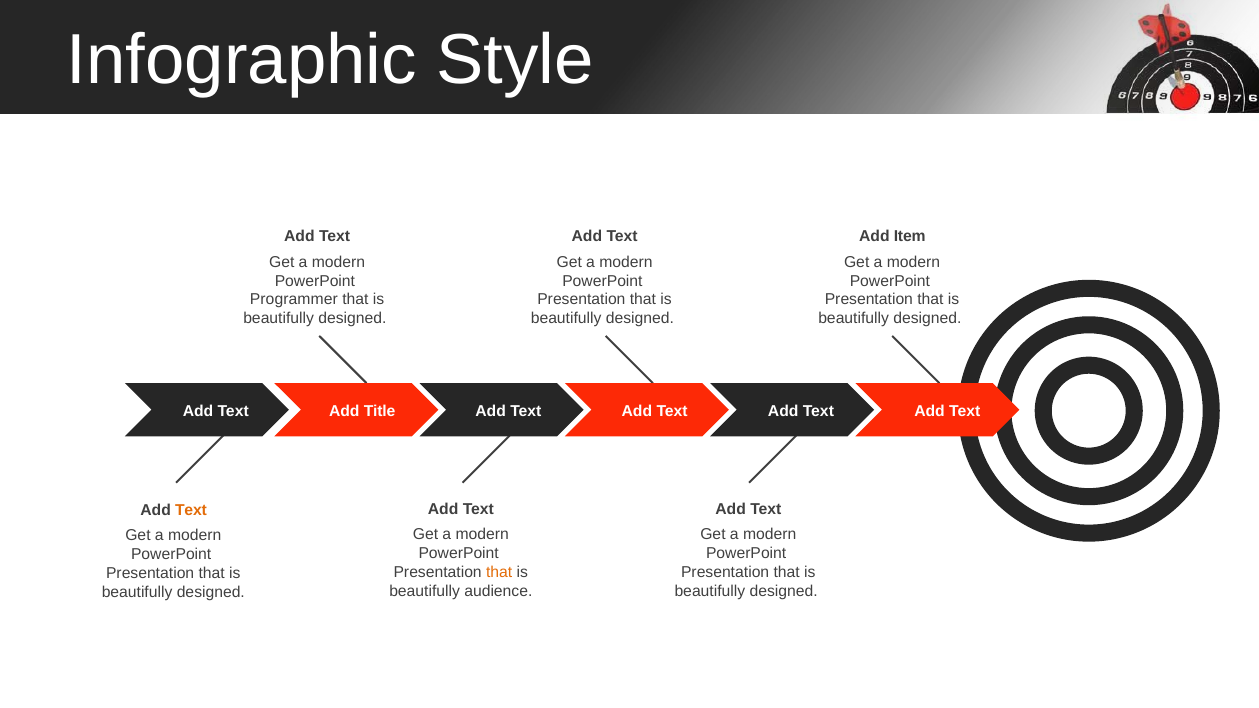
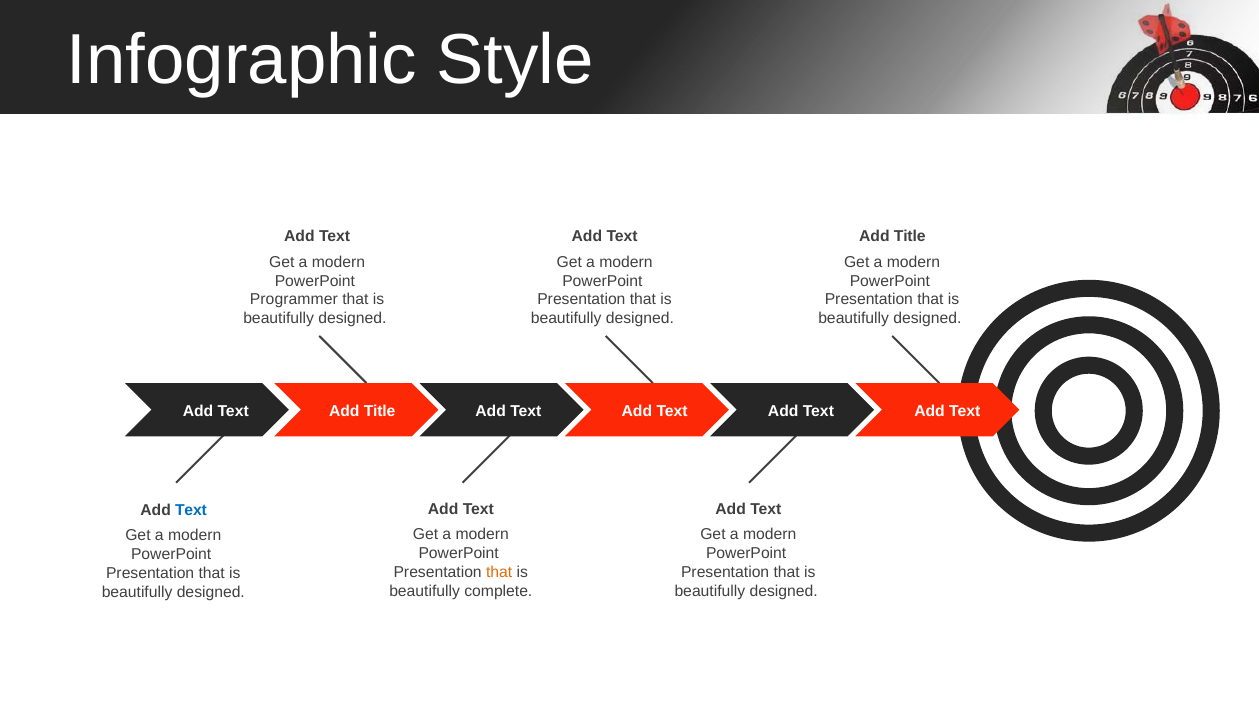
Item: Item -> Title (910, 237)
Text colour: orange -> blue (191, 510)
audience: audience -> complete (498, 591)
